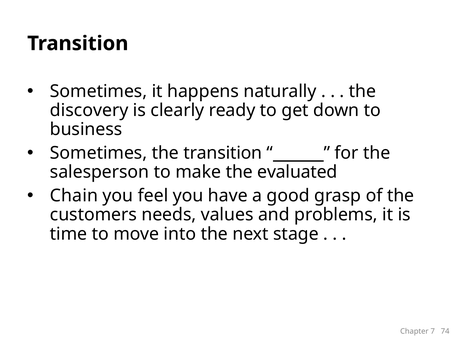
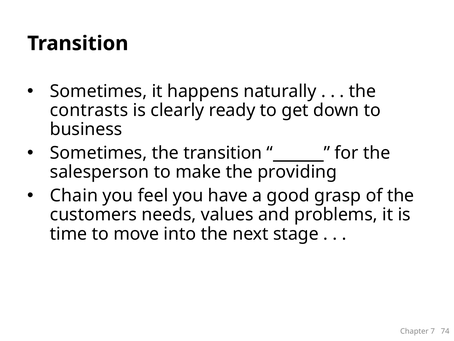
discovery: discovery -> contrasts (89, 110)
evaluated: evaluated -> providing (297, 172)
